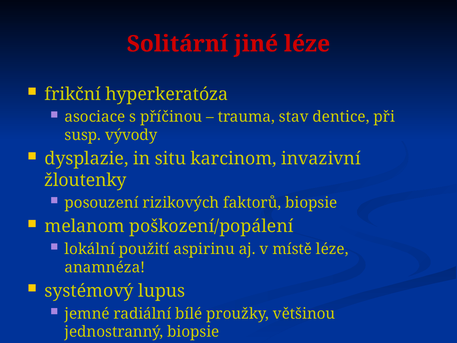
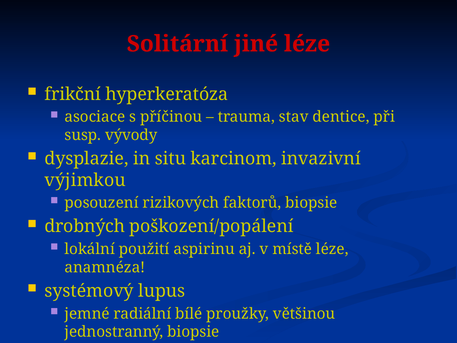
žloutenky: žloutenky -> výjimkou (85, 180)
melanom: melanom -> drobných (85, 226)
